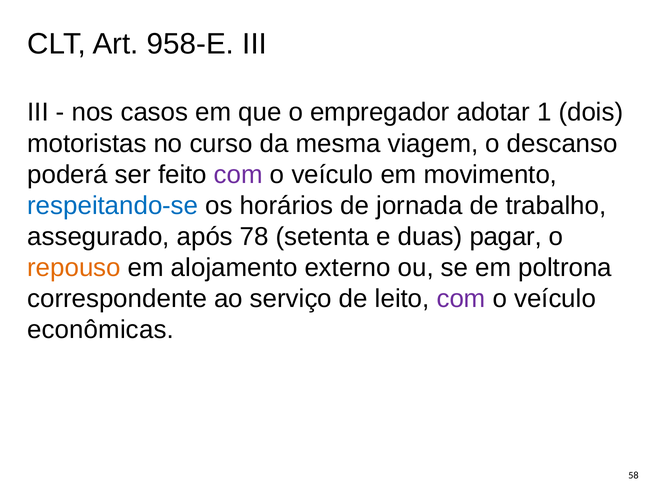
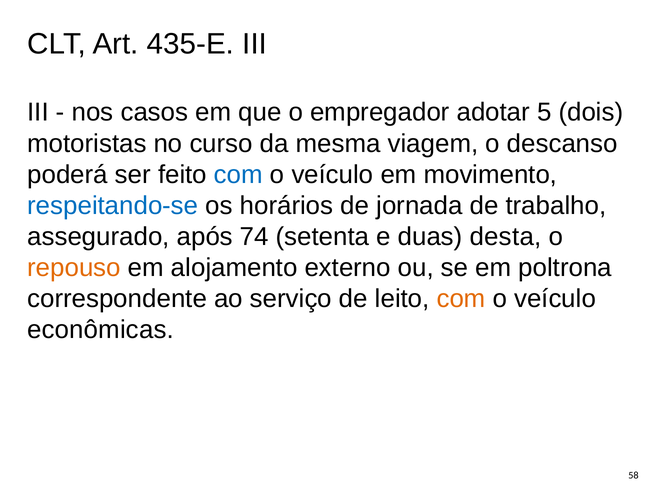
958-E: 958-E -> 435-E (191, 44)
1: 1 -> 5 (544, 113)
com colour: purple -> blue (238, 175)
78: 78 -> 74 (254, 237)
pagar: pagar -> desta (505, 237)
com colour: purple -> orange (461, 299)
